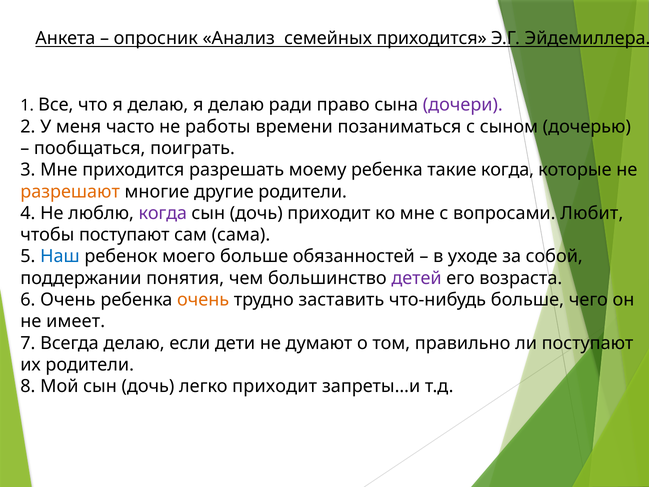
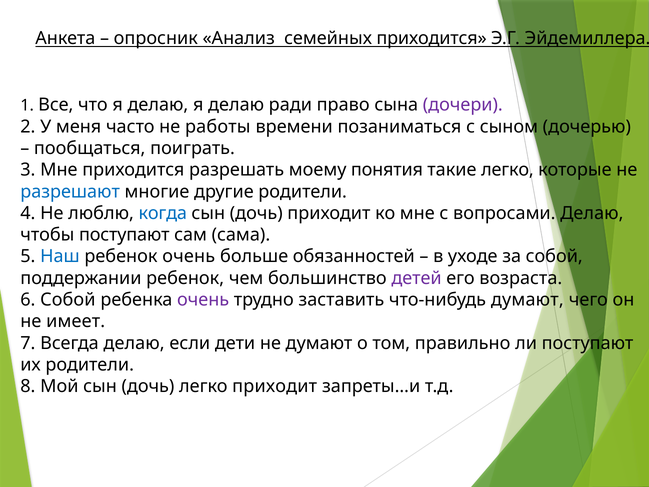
моему ребенка: ребенка -> понятия (387, 170)
такие когда: когда -> легко (507, 170)
разрешают colour: orange -> blue (70, 191)
когда colour: purple -> blue (163, 213)
вопросами Любит: Любит -> Делаю (592, 213)
ребенок моего: моего -> очень (189, 256)
поддержании понятия: понятия -> ребенок (185, 278)
6 Очень: Очень -> Собой (68, 300)
очень colour: orange -> purple (203, 300)
что-нибудь больше: больше -> думают (527, 300)
